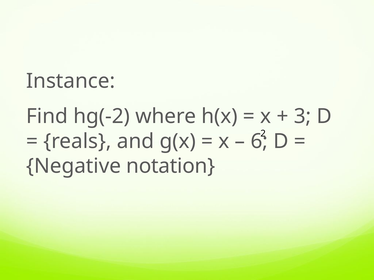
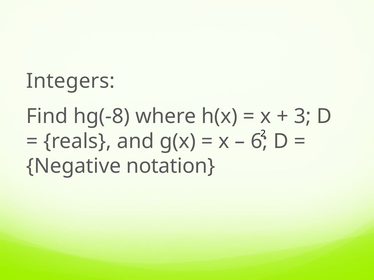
Instance: Instance -> Integers (71, 81)
hg(-2: hg(-2 -> hg(-8 (102, 117)
